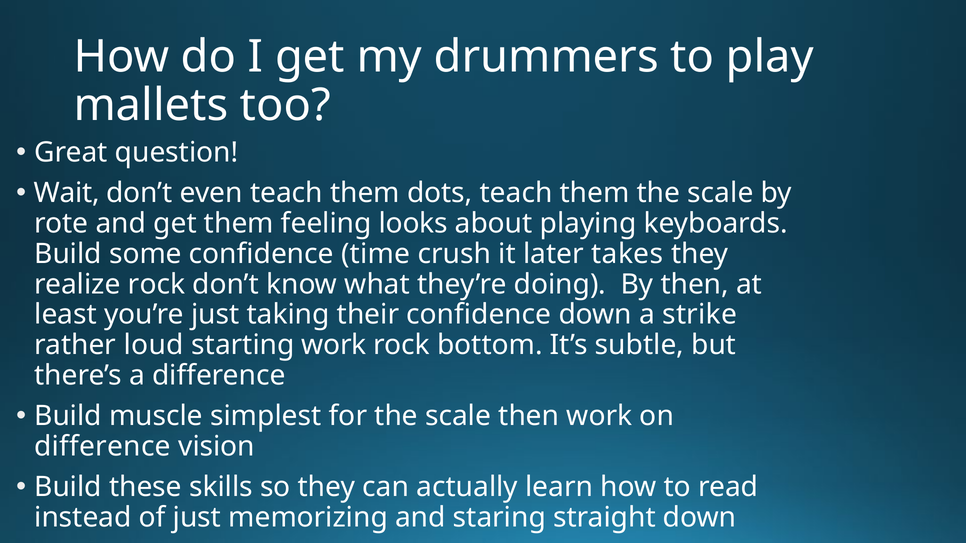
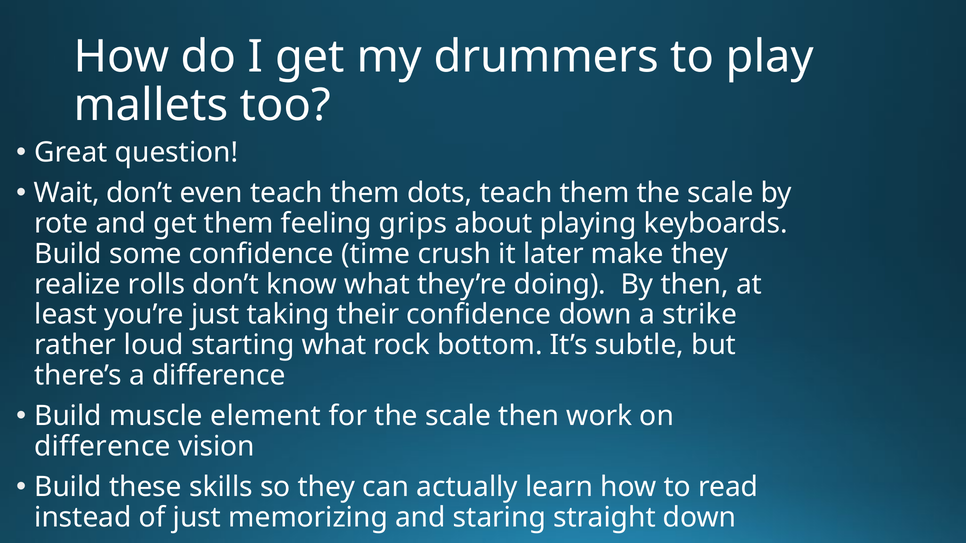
looks: looks -> grips (413, 224)
takes: takes -> make (627, 254)
realize rock: rock -> rolls (156, 284)
starting work: work -> what (334, 345)
simplest: simplest -> element (266, 416)
